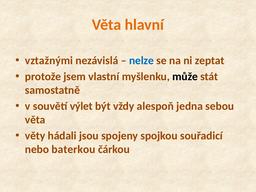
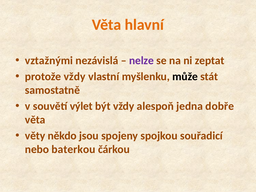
nelze colour: blue -> purple (141, 61)
protože jsem: jsem -> vždy (75, 76)
sebou: sebou -> dobře (220, 106)
hádali: hádali -> někdo (62, 136)
